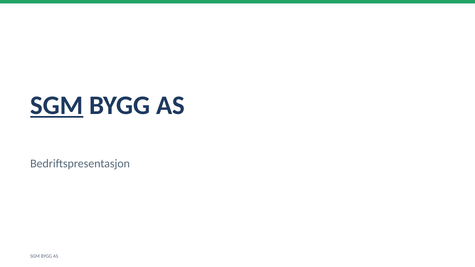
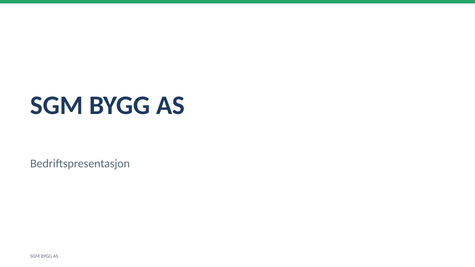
SGM underline: present -> none (57, 105)
